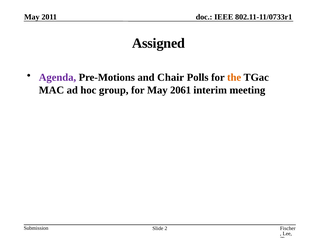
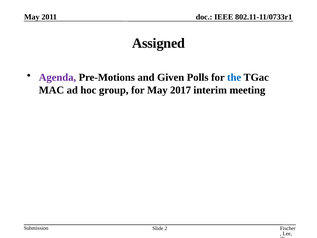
Chair: Chair -> Given (171, 77)
the colour: orange -> blue (234, 77)
2061: 2061 -> 2017 (181, 90)
